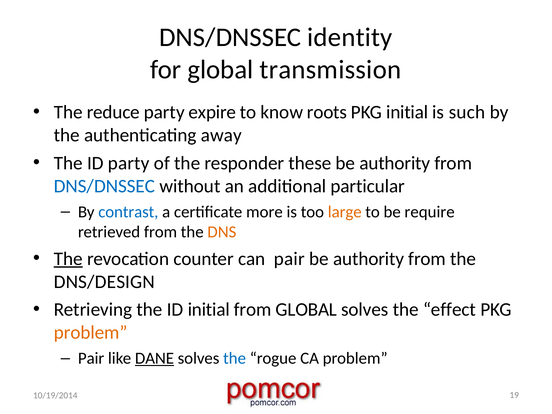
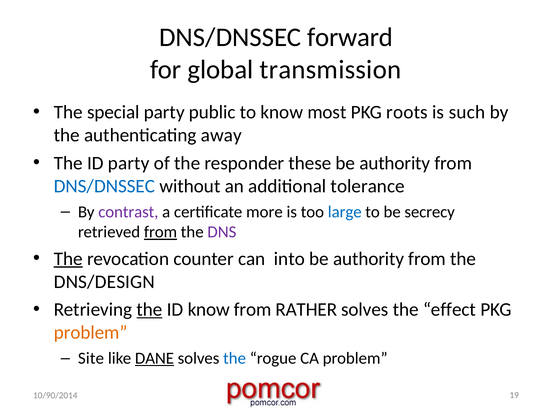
identity: identity -> forward (350, 37)
reduce: reduce -> special (113, 112)
expire: expire -> public (212, 112)
roots: roots -> most (327, 112)
PKG initial: initial -> roots (407, 112)
particular: particular -> tolerance (368, 186)
contrast colour: blue -> purple (128, 212)
large colour: orange -> blue (345, 212)
require: require -> secrecy (430, 212)
from underline: none -> present (161, 232)
DNS colour: orange -> purple (222, 232)
can pair: pair -> into (289, 259)
the underline: none -> present (149, 310)
ID initial: initial -> know (209, 310)
from GLOBAL: GLOBAL -> RATHER (306, 310)
Pair: Pair -> Site (91, 358)
10/19/2014: 10/19/2014 -> 10/90/2014 (55, 395)
